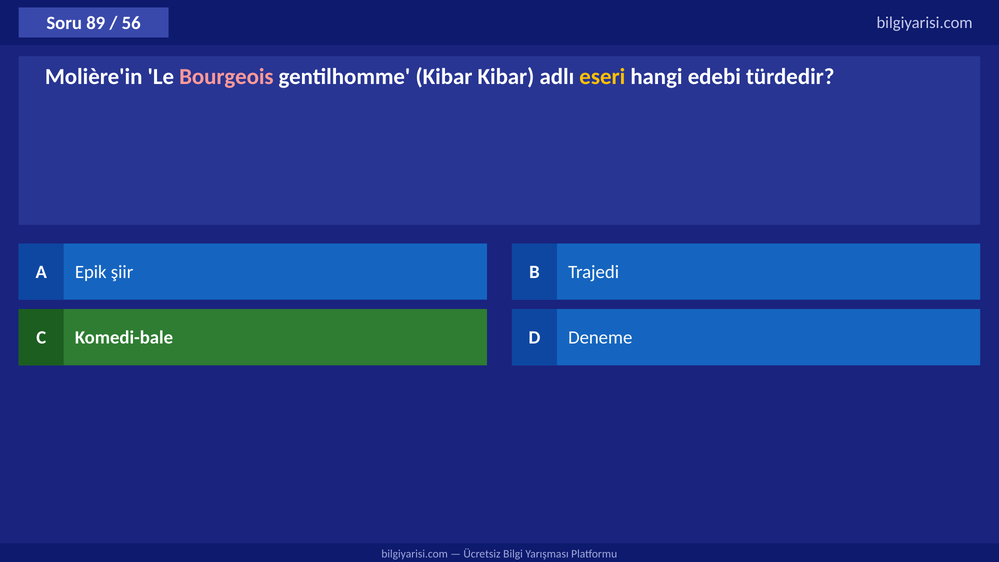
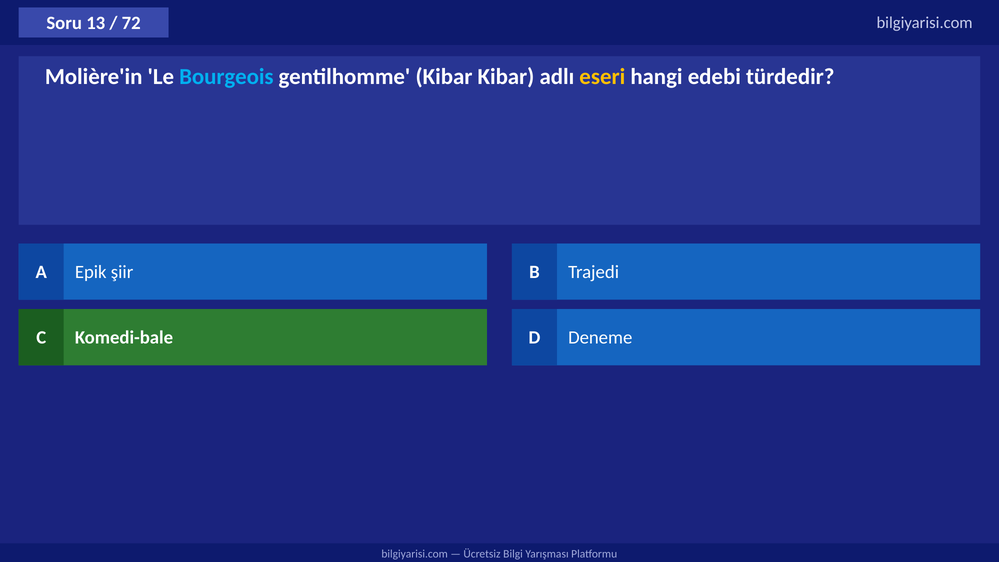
89: 89 -> 13 (96, 23)
56: 56 -> 72 (131, 23)
Bourgeois colour: pink -> light blue (226, 77)
